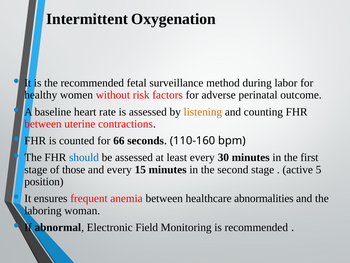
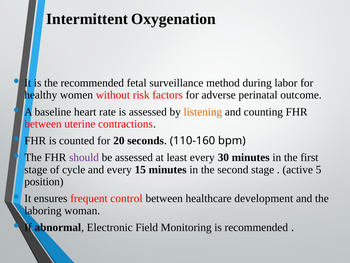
66: 66 -> 20 (119, 140)
should colour: blue -> purple (84, 157)
those: those -> cycle (74, 169)
anemia: anemia -> control (126, 198)
abnormalities: abnormalities -> development (264, 198)
